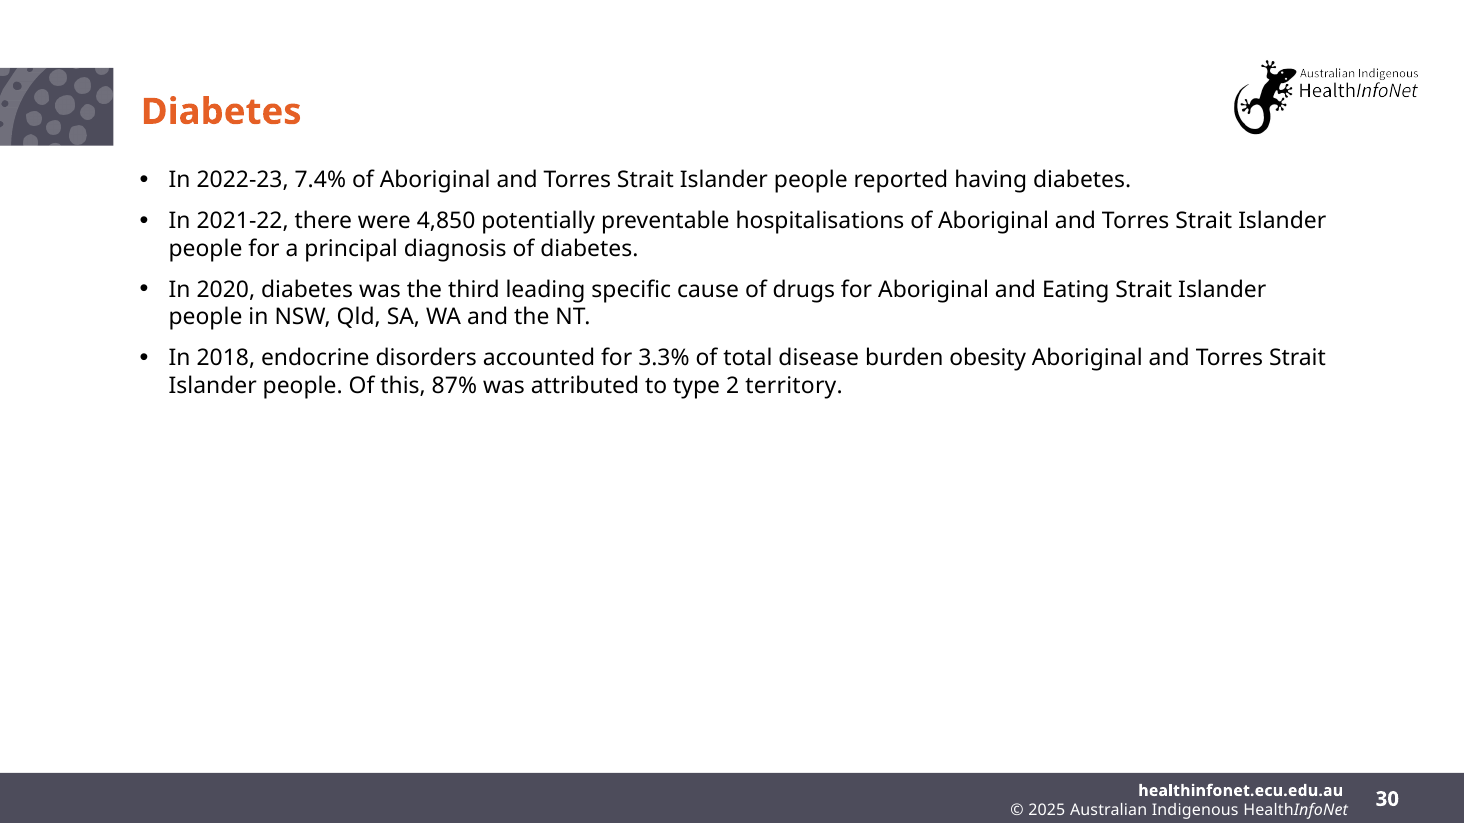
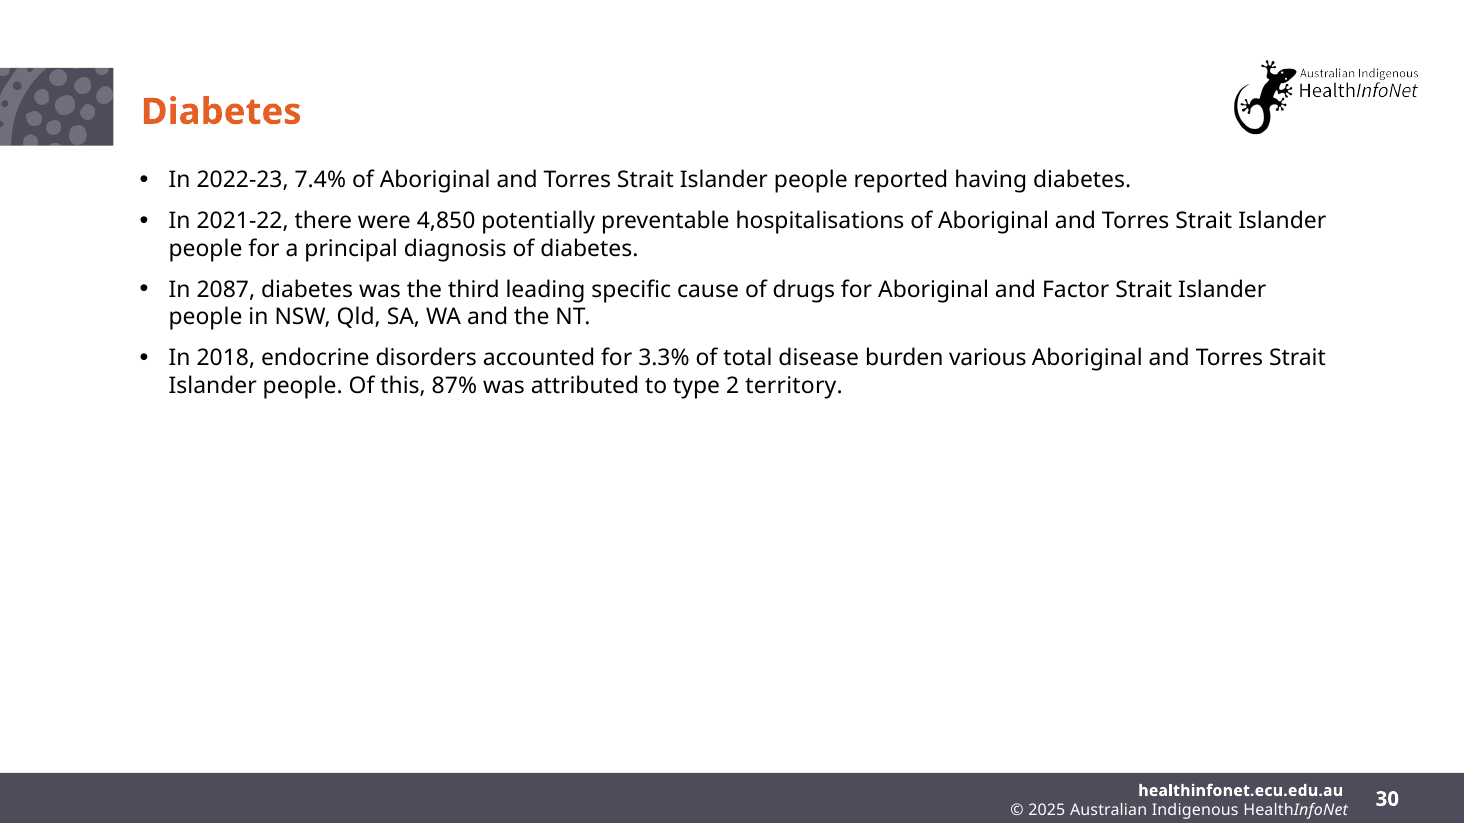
2020: 2020 -> 2087 (226, 290)
Eating: Eating -> Factor (1076, 290)
obesity: obesity -> various (988, 358)
